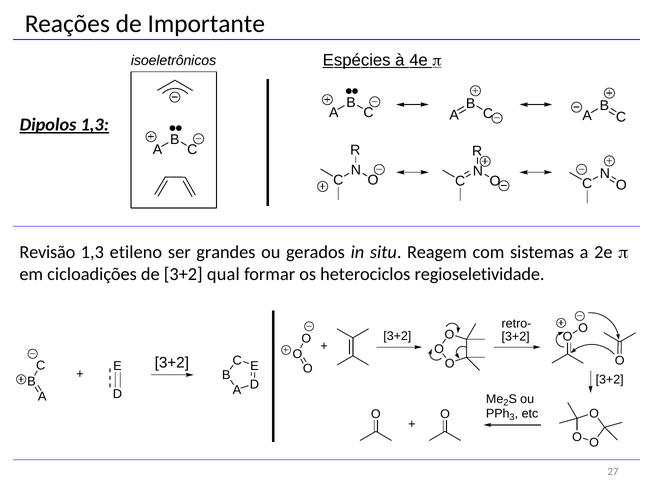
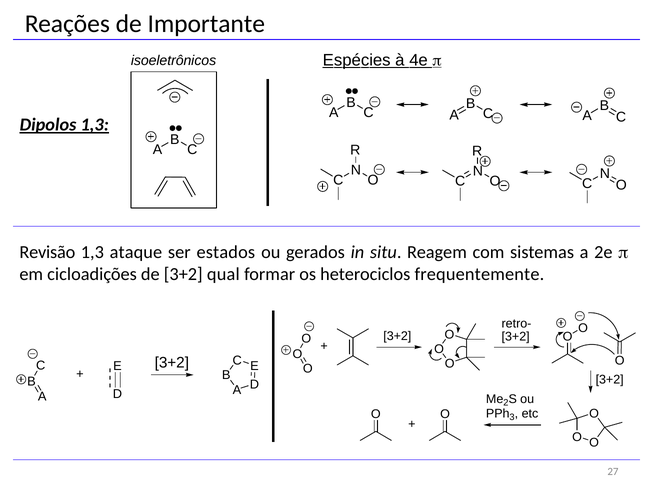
etileno: etileno -> ataque (136, 252)
grandes: grandes -> estados (226, 252)
regioseletividade: regioseletividade -> frequentemente (479, 274)
